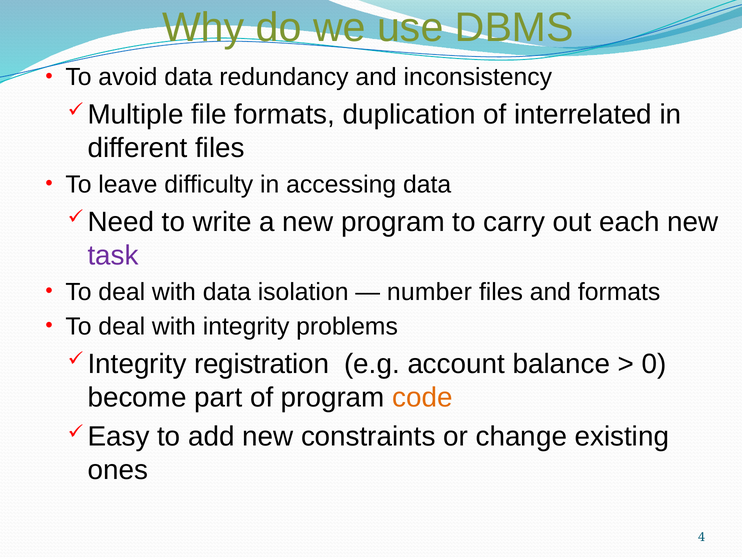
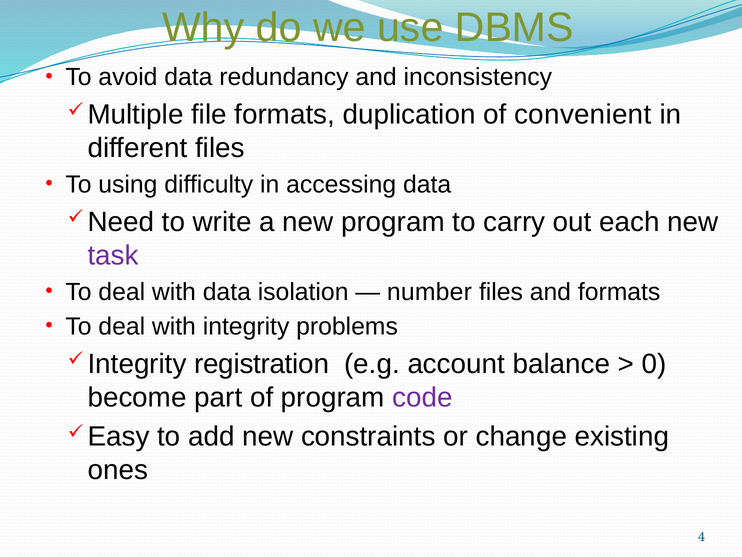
interrelated: interrelated -> convenient (583, 115)
leave: leave -> using (128, 184)
code colour: orange -> purple (422, 397)
